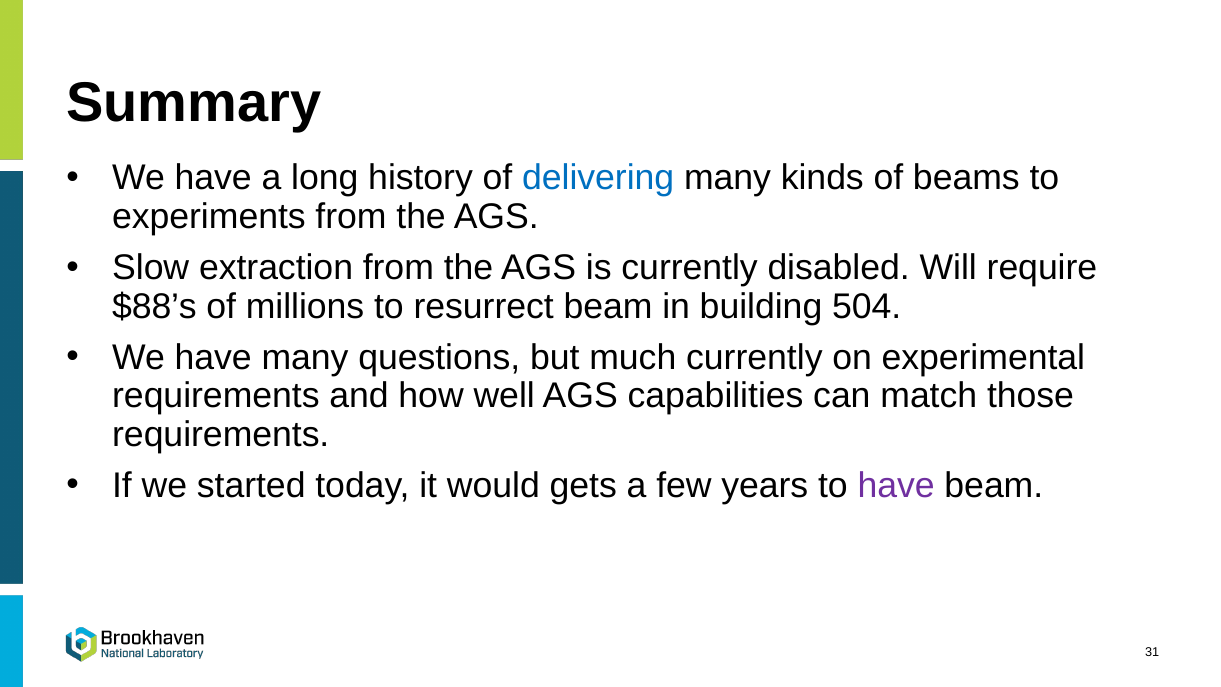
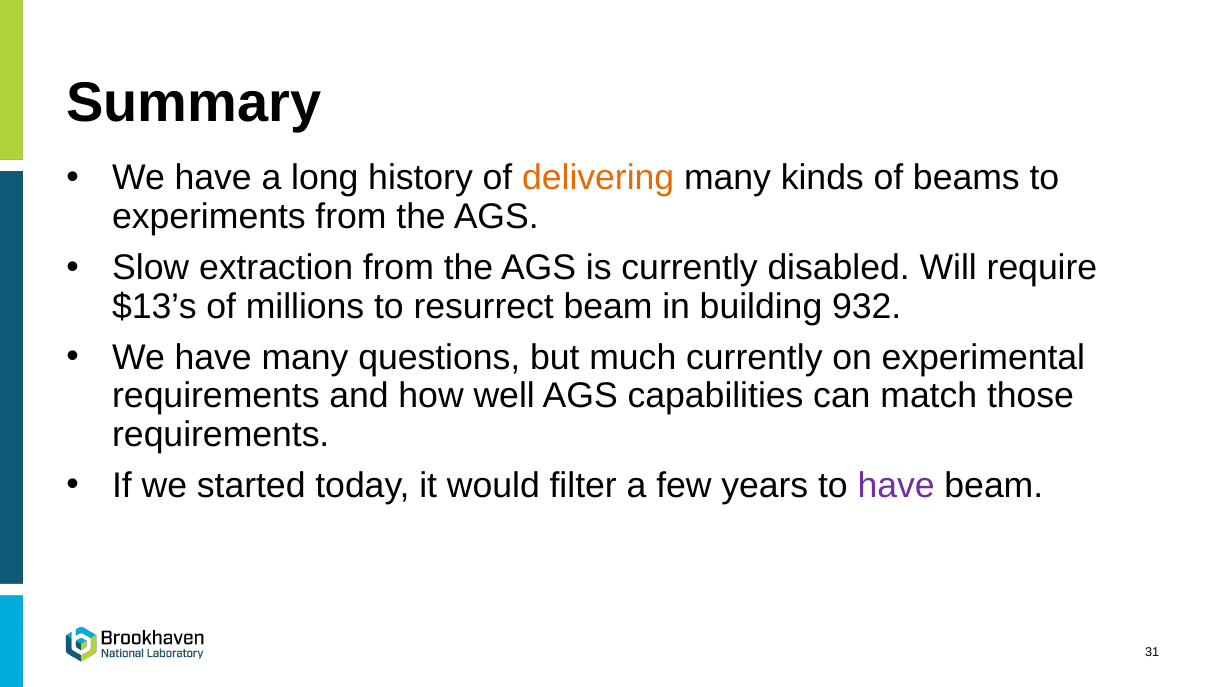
delivering colour: blue -> orange (598, 178)
$88’s: $88’s -> $13’s (154, 306)
504: 504 -> 932 (867, 306)
gets: gets -> filter (583, 485)
